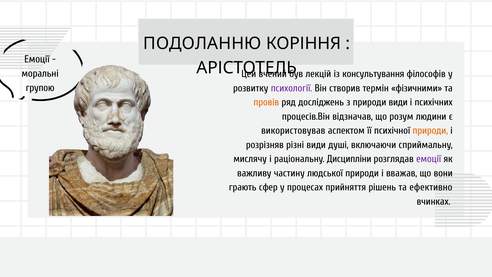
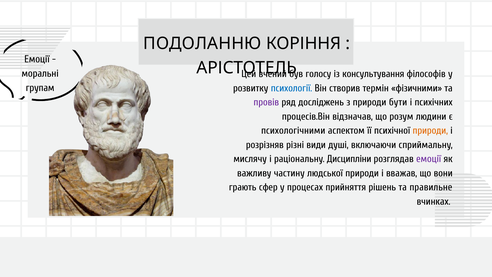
лекцій: лекцій -> голосу (318, 74)
групою: групою -> групам (40, 88)
психології colour: purple -> blue (291, 88)
провів colour: orange -> purple (266, 102)
природи види: види -> бути (398, 102)
використовував: використовував -> психологічними (293, 130)
ефективно: ефективно -> правильне (431, 187)
